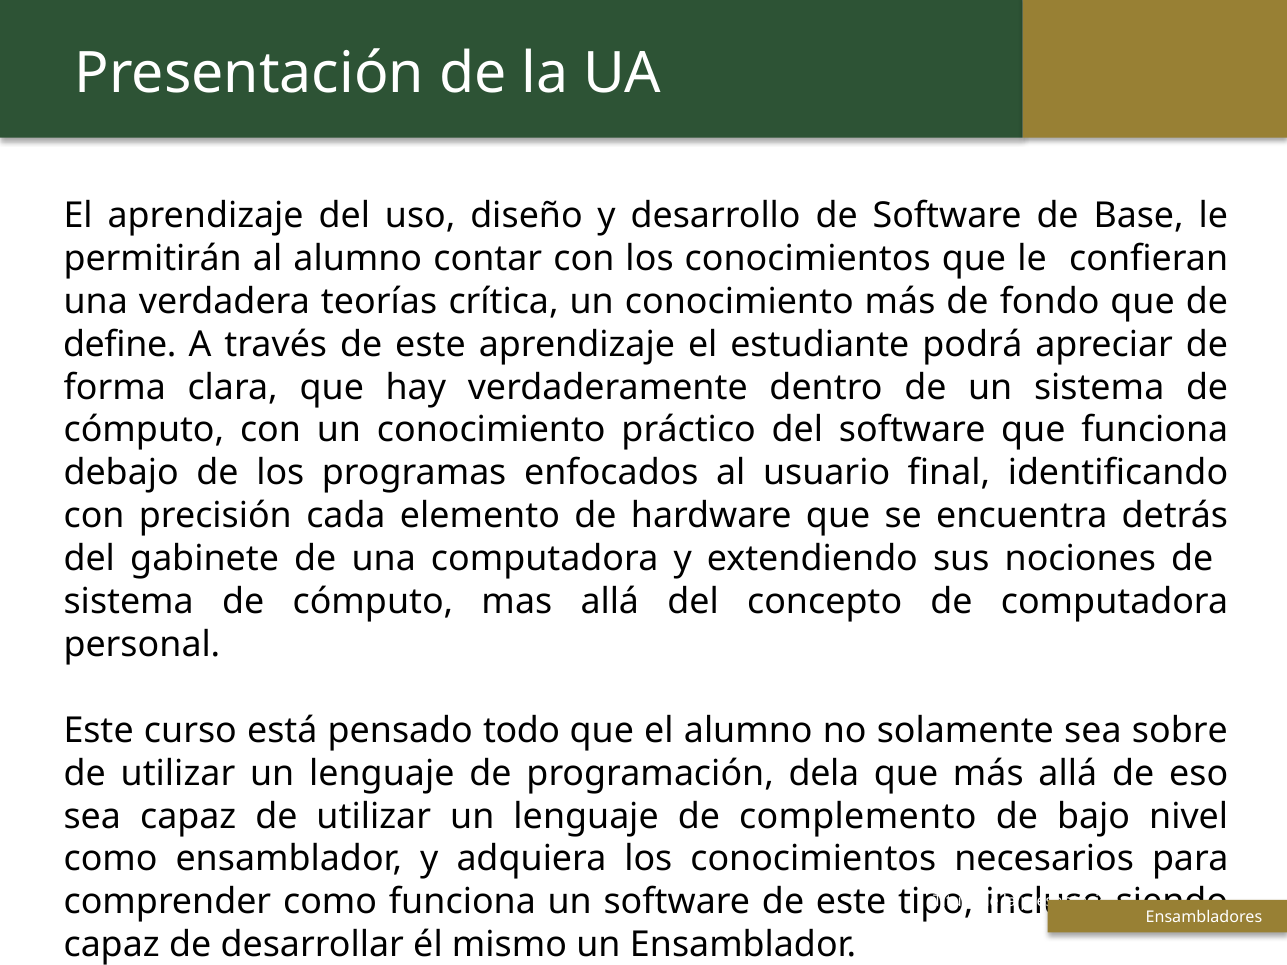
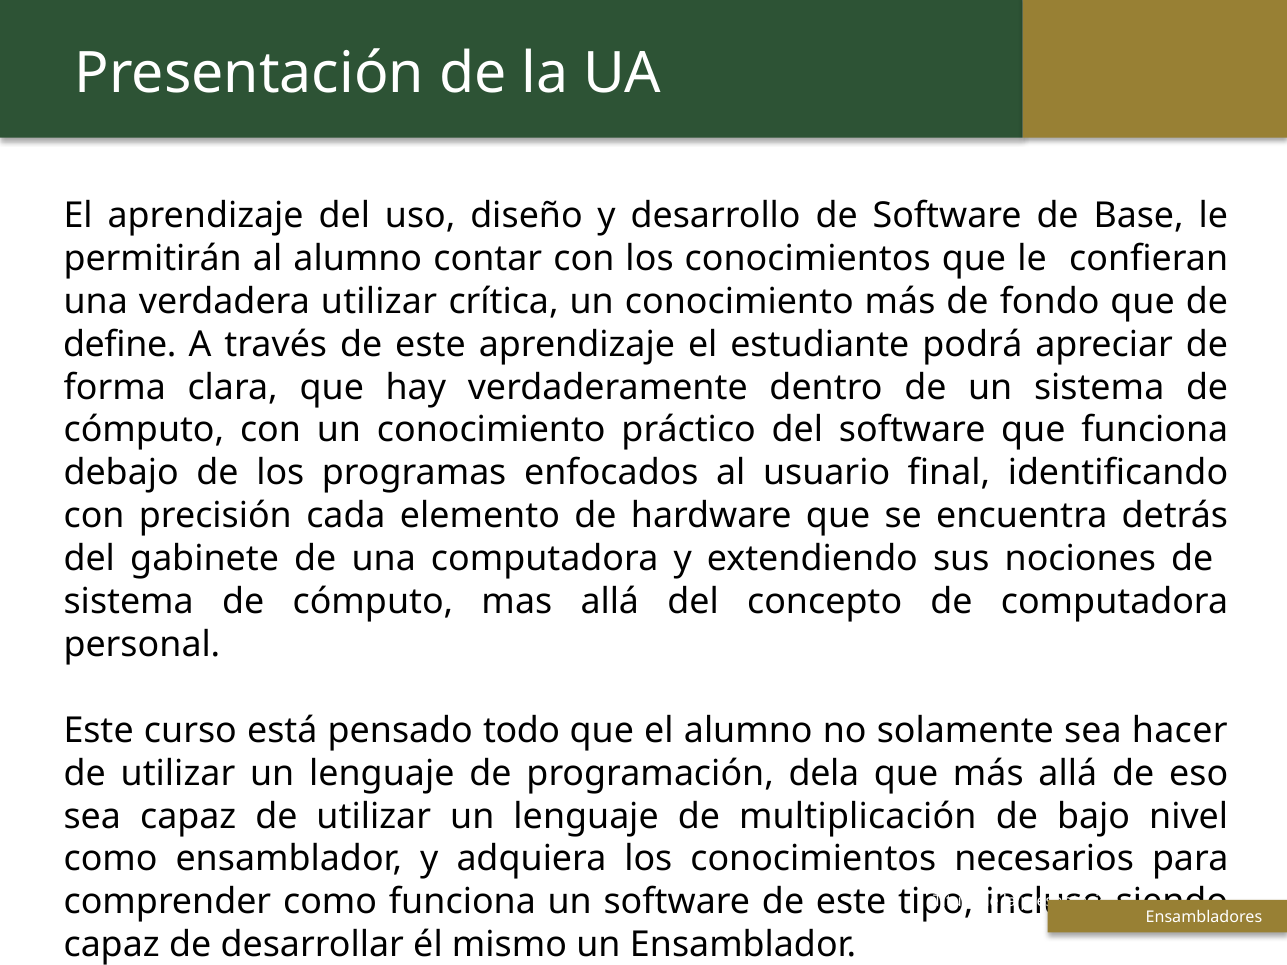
verdadera teorías: teorías -> utilizar (379, 301)
sobre: sobre -> hacer (1180, 731)
complemento: complemento -> multiplicación (858, 816)
